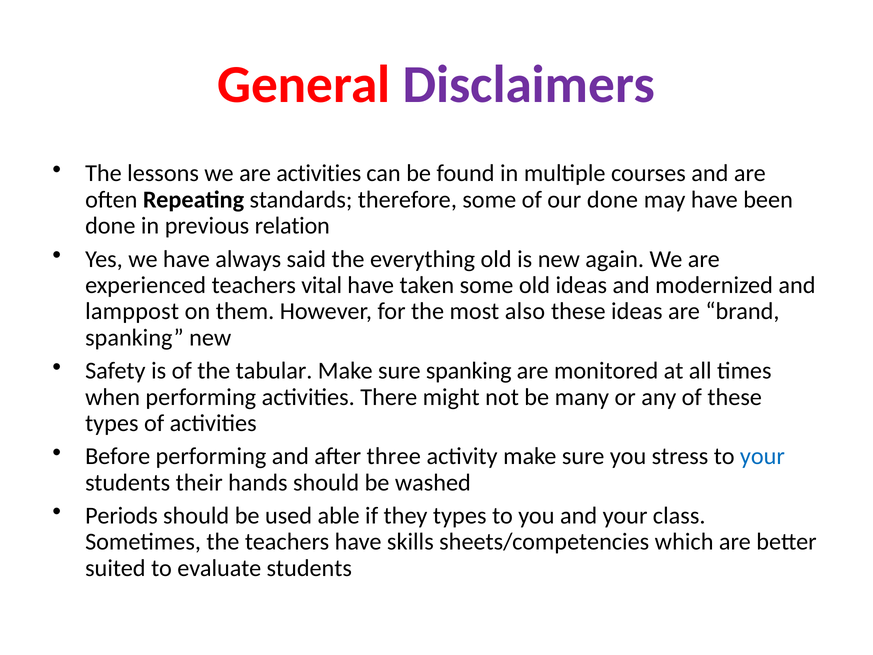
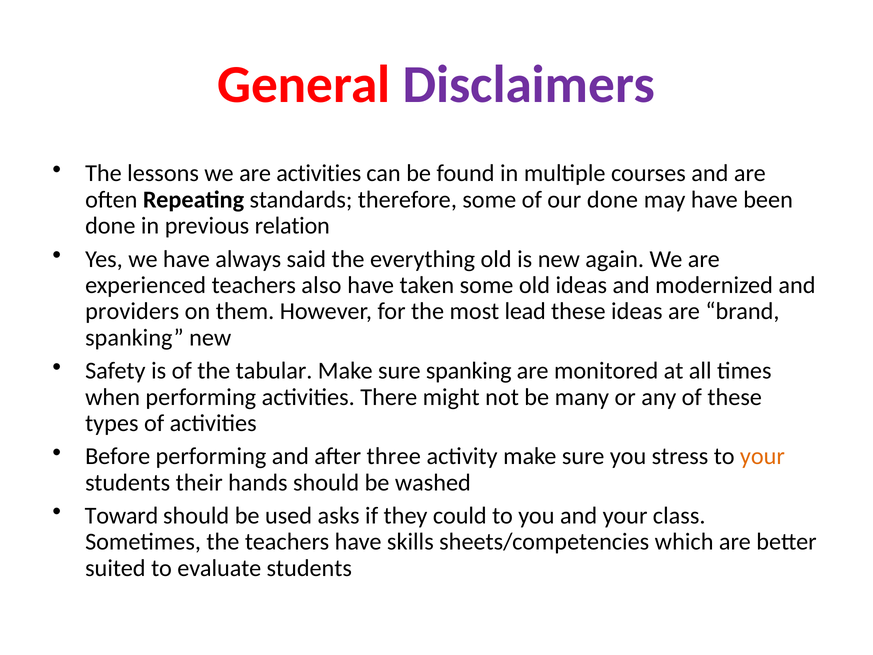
vital: vital -> also (321, 285)
lamppost: lamppost -> providers (132, 311)
also: also -> lead (525, 311)
your colour: blue -> orange (762, 456)
Periods: Periods -> Toward (121, 516)
able: able -> asks (339, 516)
they types: types -> could (460, 516)
